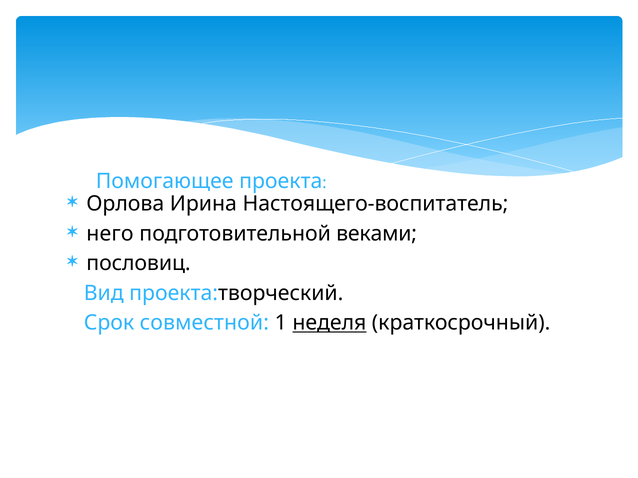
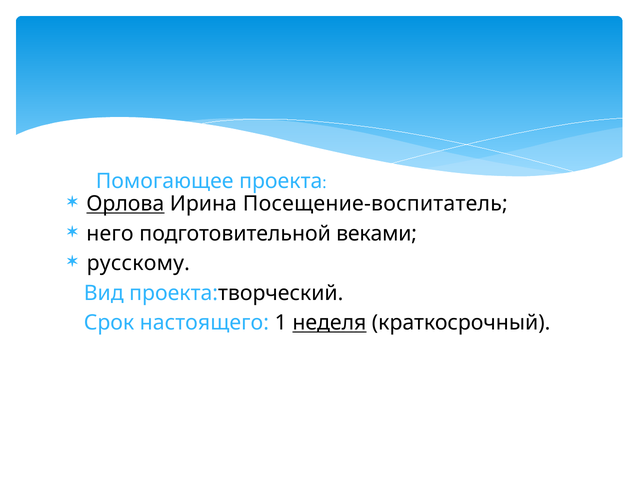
Орлова underline: none -> present (125, 204)
Настоящего-воспитатель: Настоящего-воспитатель -> Посещение-воспитатель (375, 204)
пословиц: пословиц -> русскому (138, 264)
совместной: совместной -> настоящего (204, 323)
